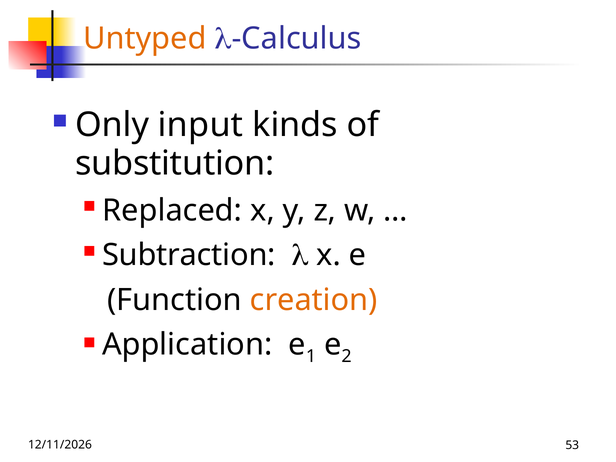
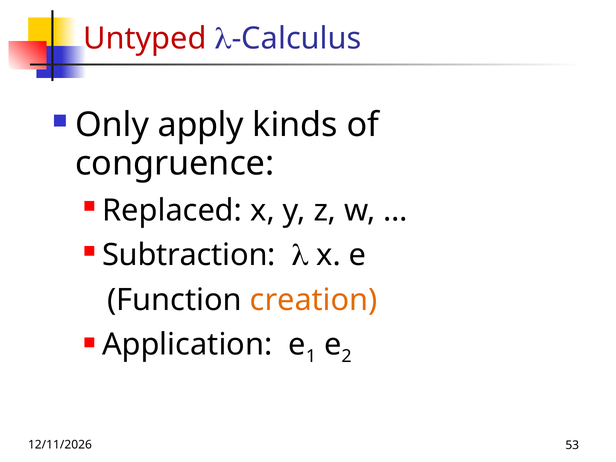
Untyped colour: orange -> red (145, 39)
input: input -> apply (201, 125)
substitution: substitution -> congruence (175, 163)
